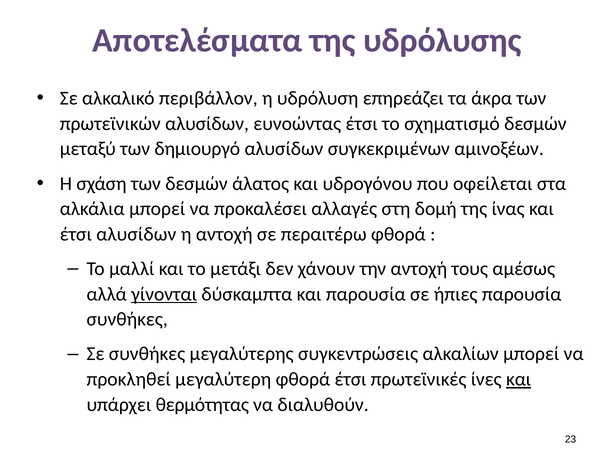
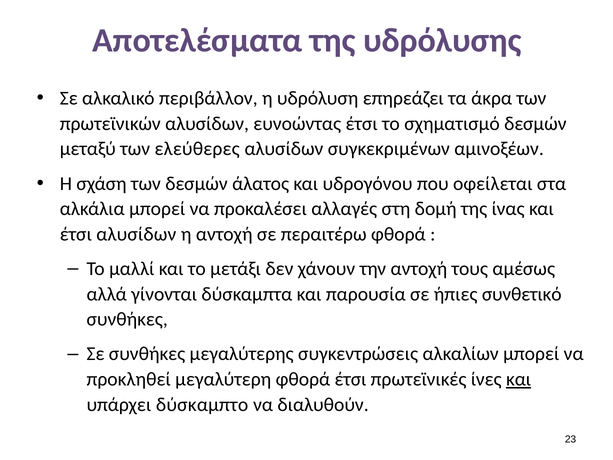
δημιουργό: δημιουργό -> ελεύθερες (197, 149)
γίνονται underline: present -> none (164, 294)
ήπιες παρουσία: παρουσία -> συνθετικό (522, 294)
θερμότητας: θερμότητας -> δύσκαμπτο (202, 405)
